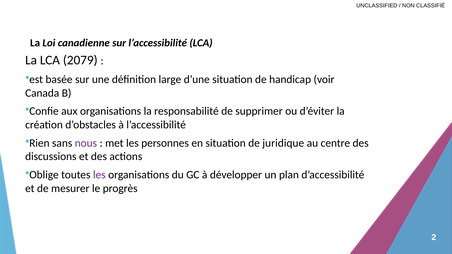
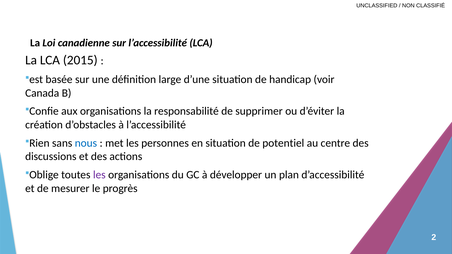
2079: 2079 -> 2015 (80, 60)
nous colour: purple -> blue (86, 143)
juridique: juridique -> potentiel (283, 143)
